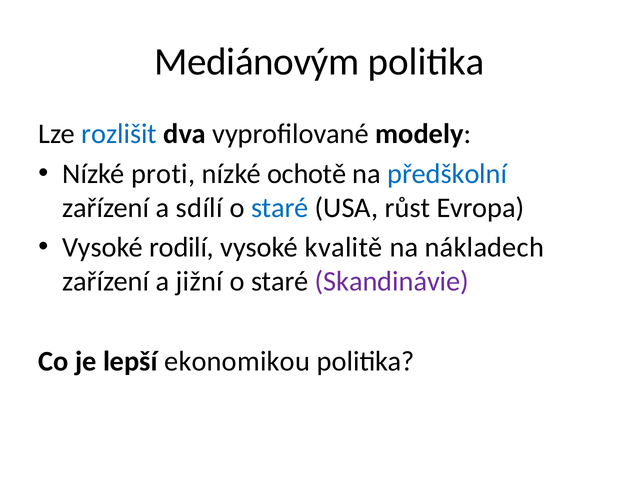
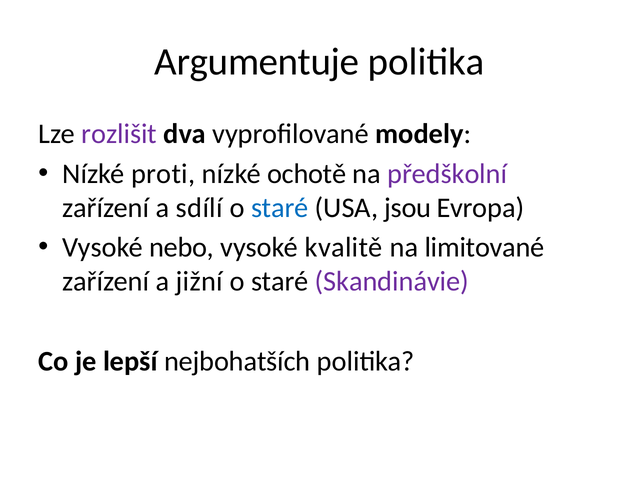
Mediánovým: Mediánovým -> Argumentuje (257, 62)
rozlišit colour: blue -> purple (119, 134)
předškolní colour: blue -> purple (447, 174)
růst: růst -> jsou (408, 208)
rodilí: rodilí -> nebo (182, 248)
nákladech: nákladech -> limitované (485, 248)
ekonomikou: ekonomikou -> nejbohatších (237, 361)
